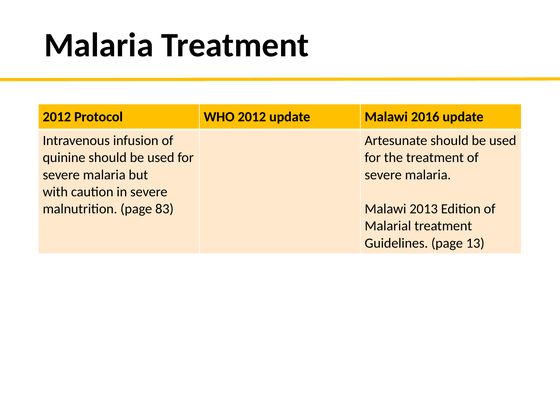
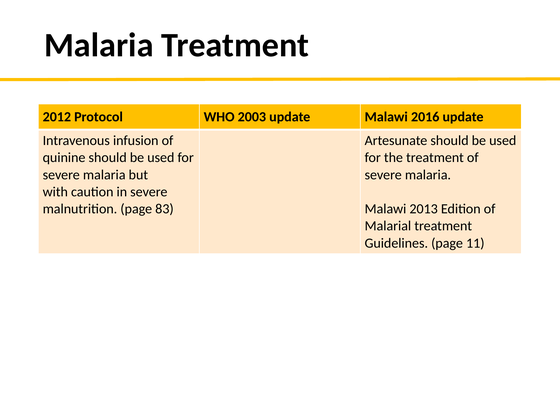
WHO 2012: 2012 -> 2003 (252, 117)
13: 13 -> 11 (475, 243)
